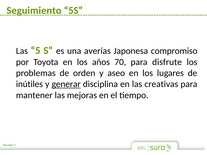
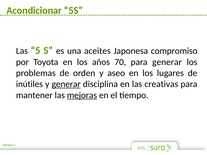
Seguimiento: Seguimiento -> Acondicionar (34, 10)
averías: averías -> aceites (97, 51)
para disfrute: disfrute -> generar (167, 62)
mejoras underline: none -> present (82, 95)
